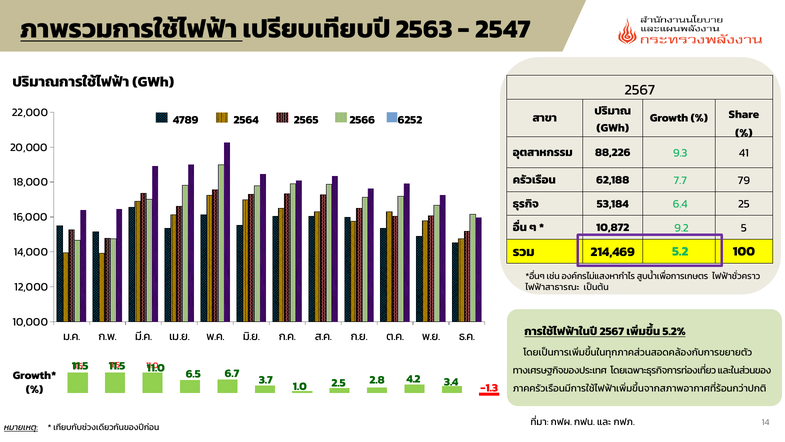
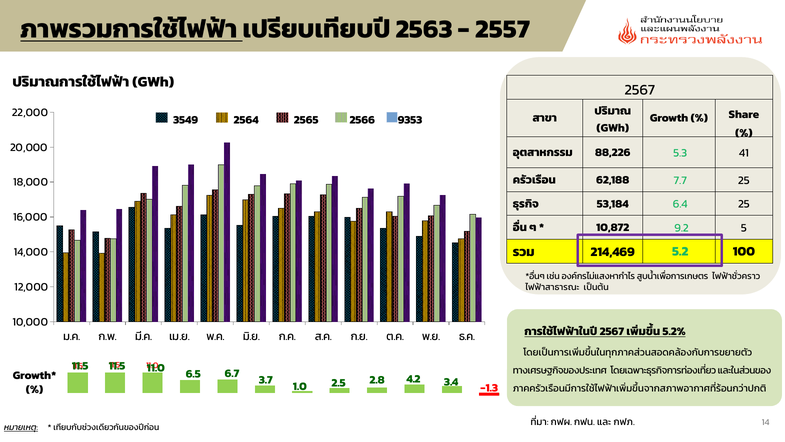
2547: 2547 -> 2557 (503, 29)
4789: 4789 -> 3549 (186, 120)
6252: 6252 -> 9353 (410, 120)
9.3: 9.3 -> 5.3 (680, 153)
7.7 79: 79 -> 25 (744, 180)
